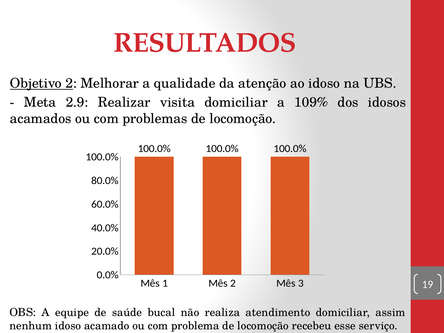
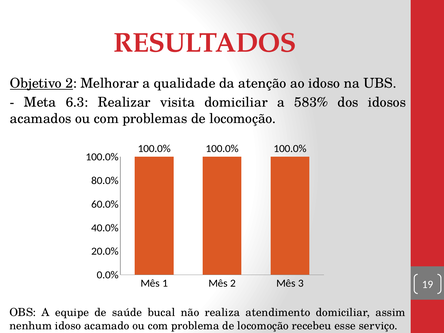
2.9: 2.9 -> 6.3 (77, 102)
109%: 109% -> 583% (311, 102)
